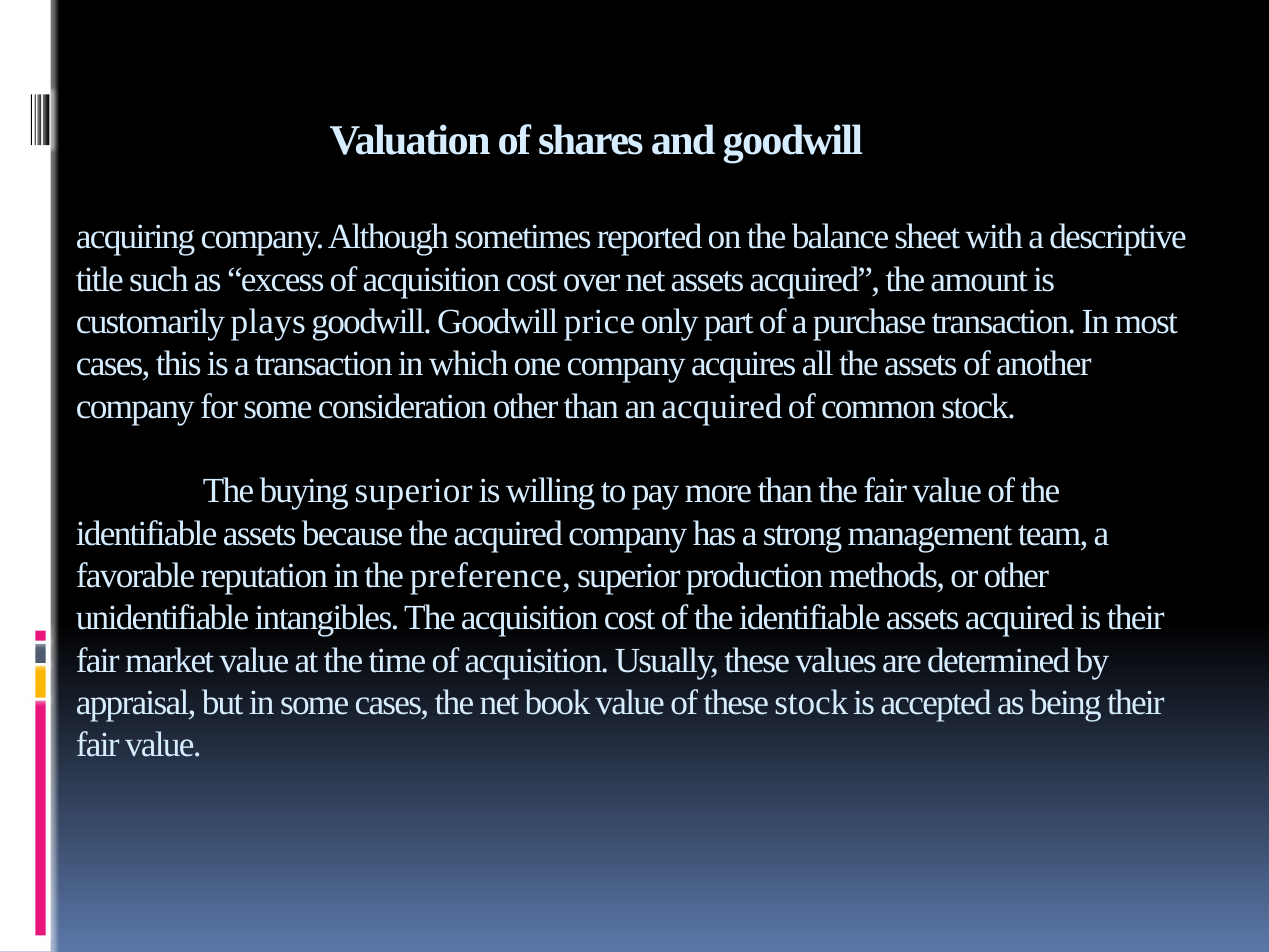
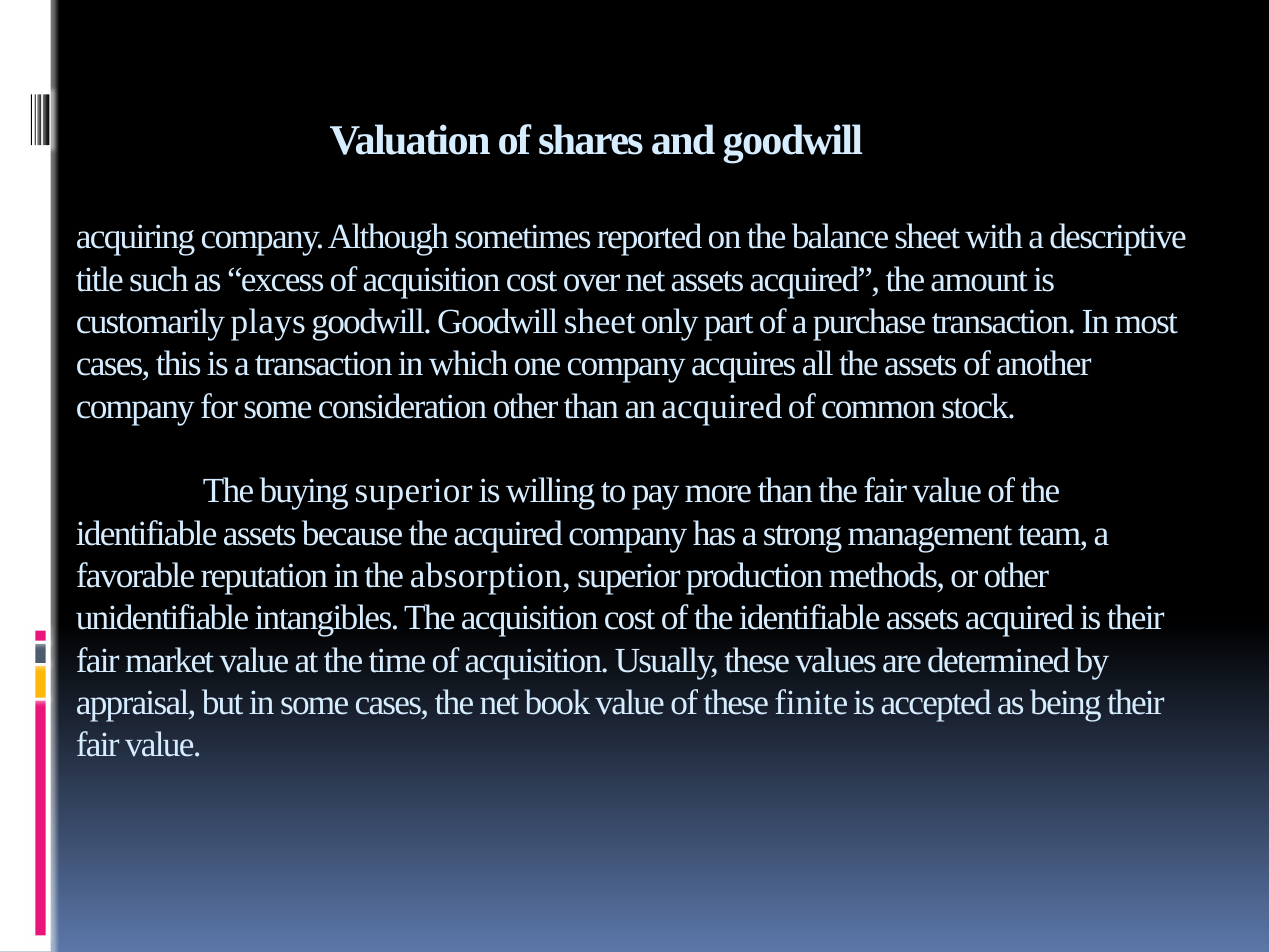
Goodwill price: price -> sheet (600, 322)
preference: preference -> absorption (490, 576)
these stock: stock -> finite (811, 703)
